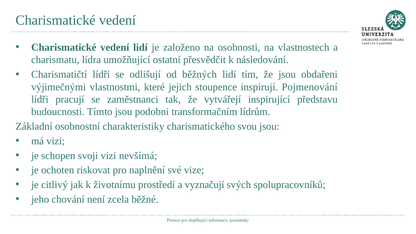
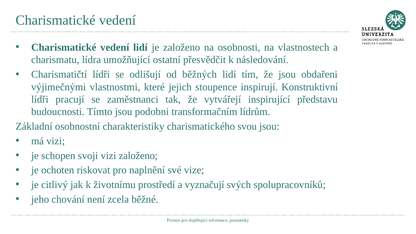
Pojmenování: Pojmenování -> Konstruktivní (310, 87)
vizi nevšímá: nevšímá -> založeno (138, 156)
